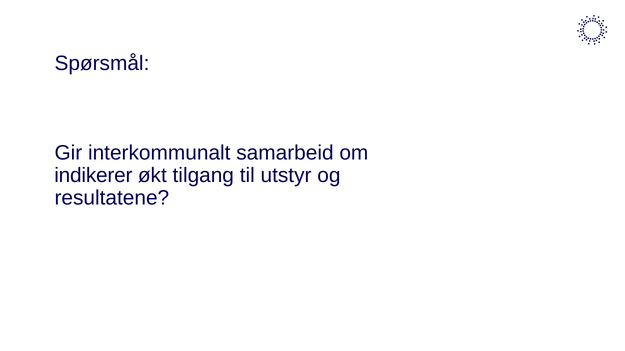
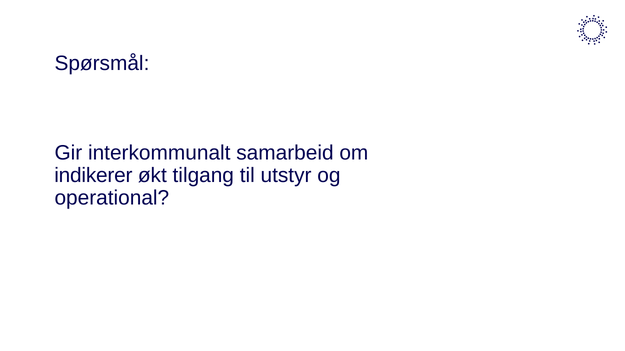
resultatene: resultatene -> operational (112, 198)
